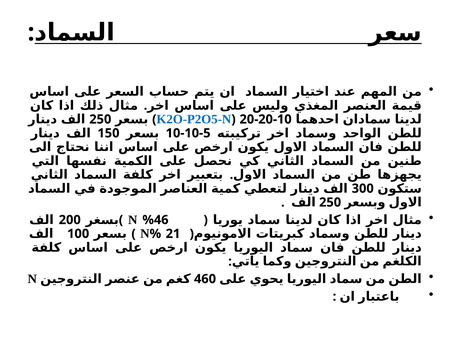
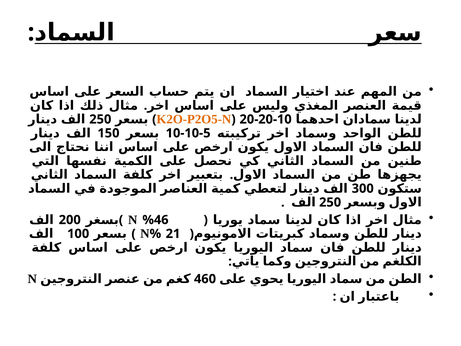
K2O-P2O5-N colour: blue -> orange (194, 119)
